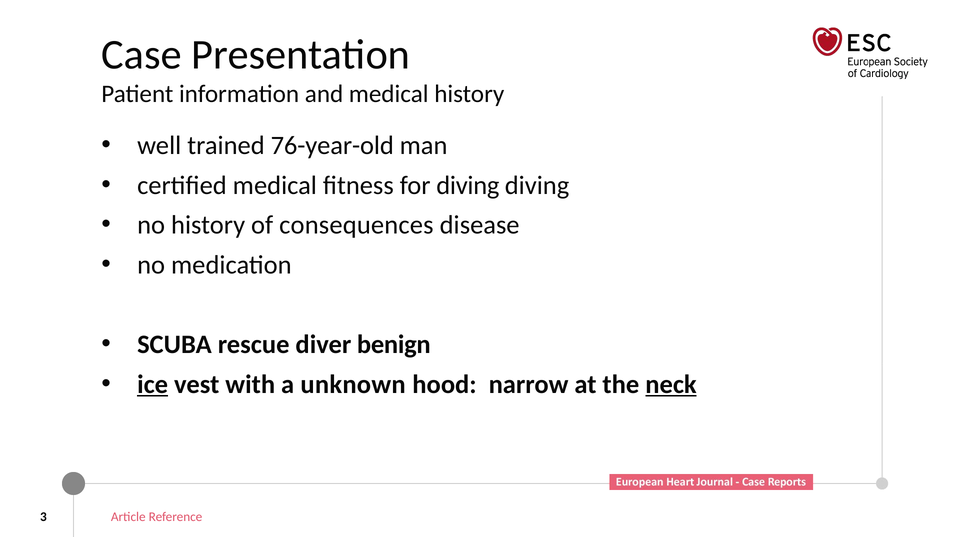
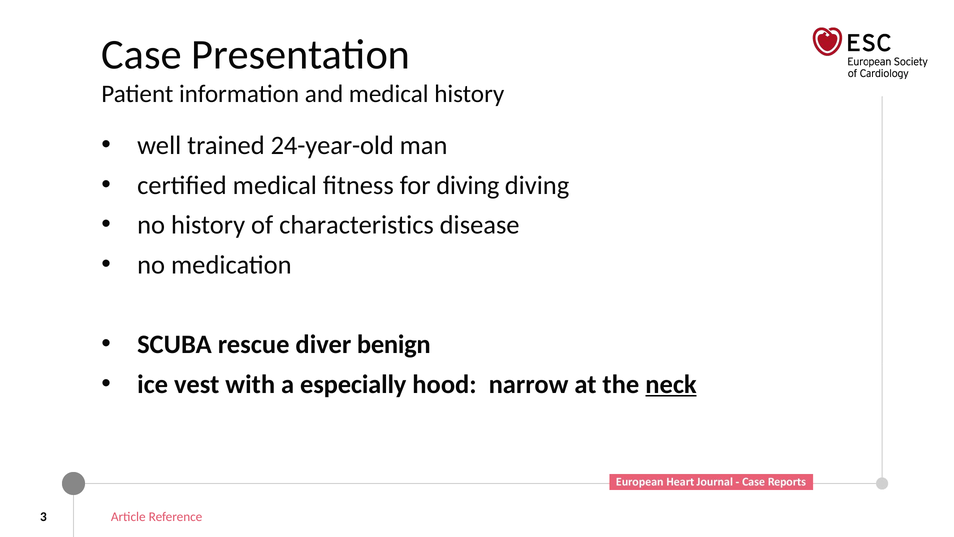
76-year-old: 76-year-old -> 24-year-old (332, 145)
consequences: consequences -> characteristics (357, 225)
ice underline: present -> none (153, 384)
unknown: unknown -> especially (353, 384)
